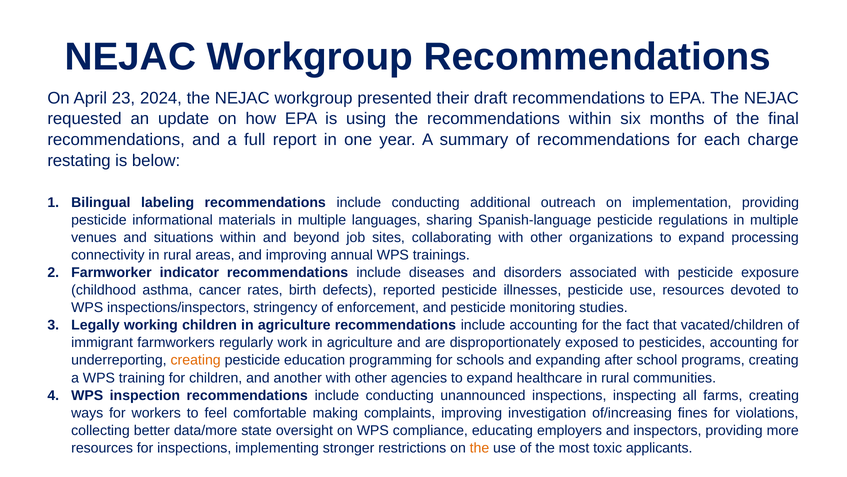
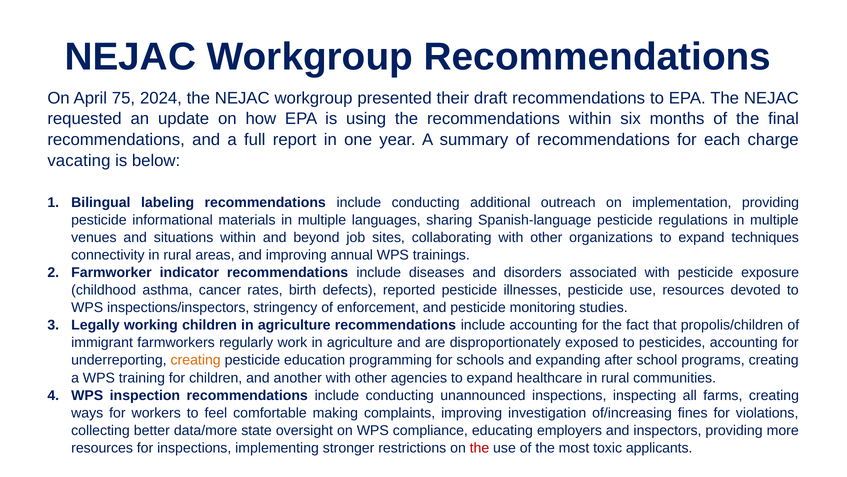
23: 23 -> 75 (124, 98)
restating: restating -> vacating (79, 160)
processing: processing -> techniques (765, 237)
vacated/children: vacated/children -> propolis/children (732, 325)
the colour: orange -> red (479, 447)
